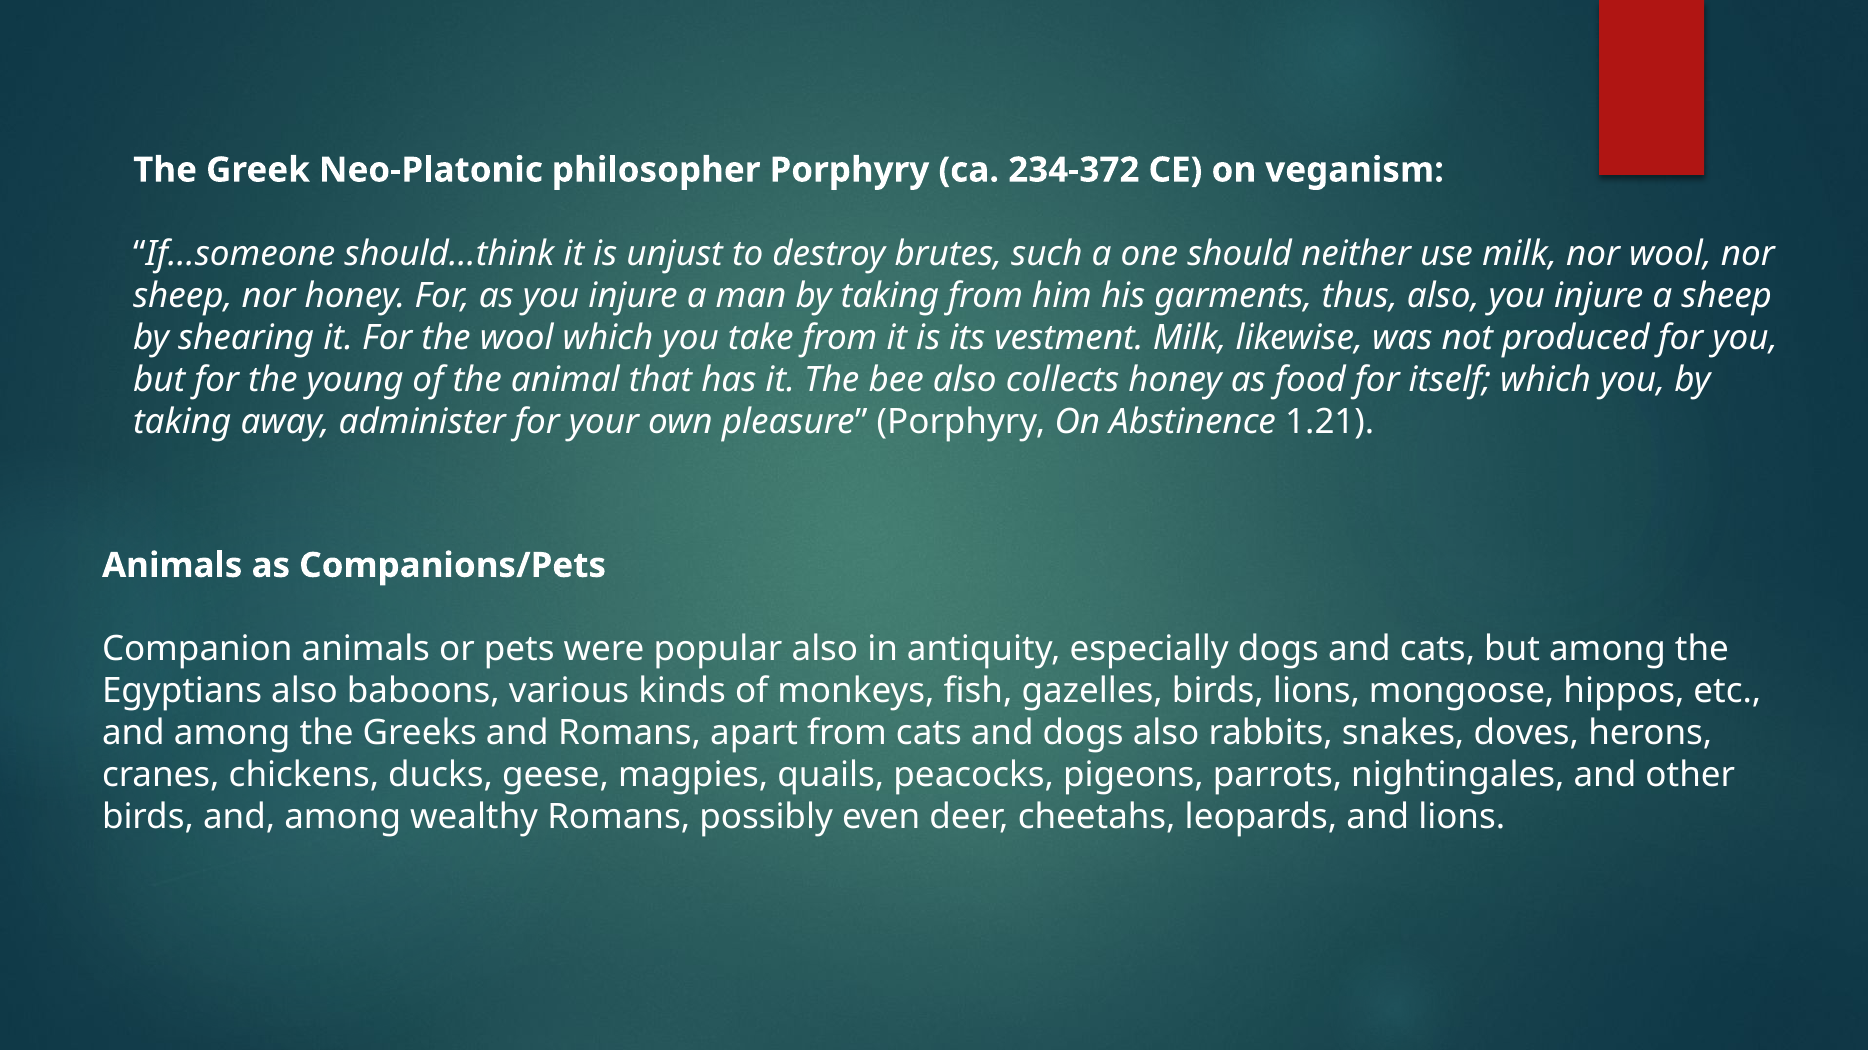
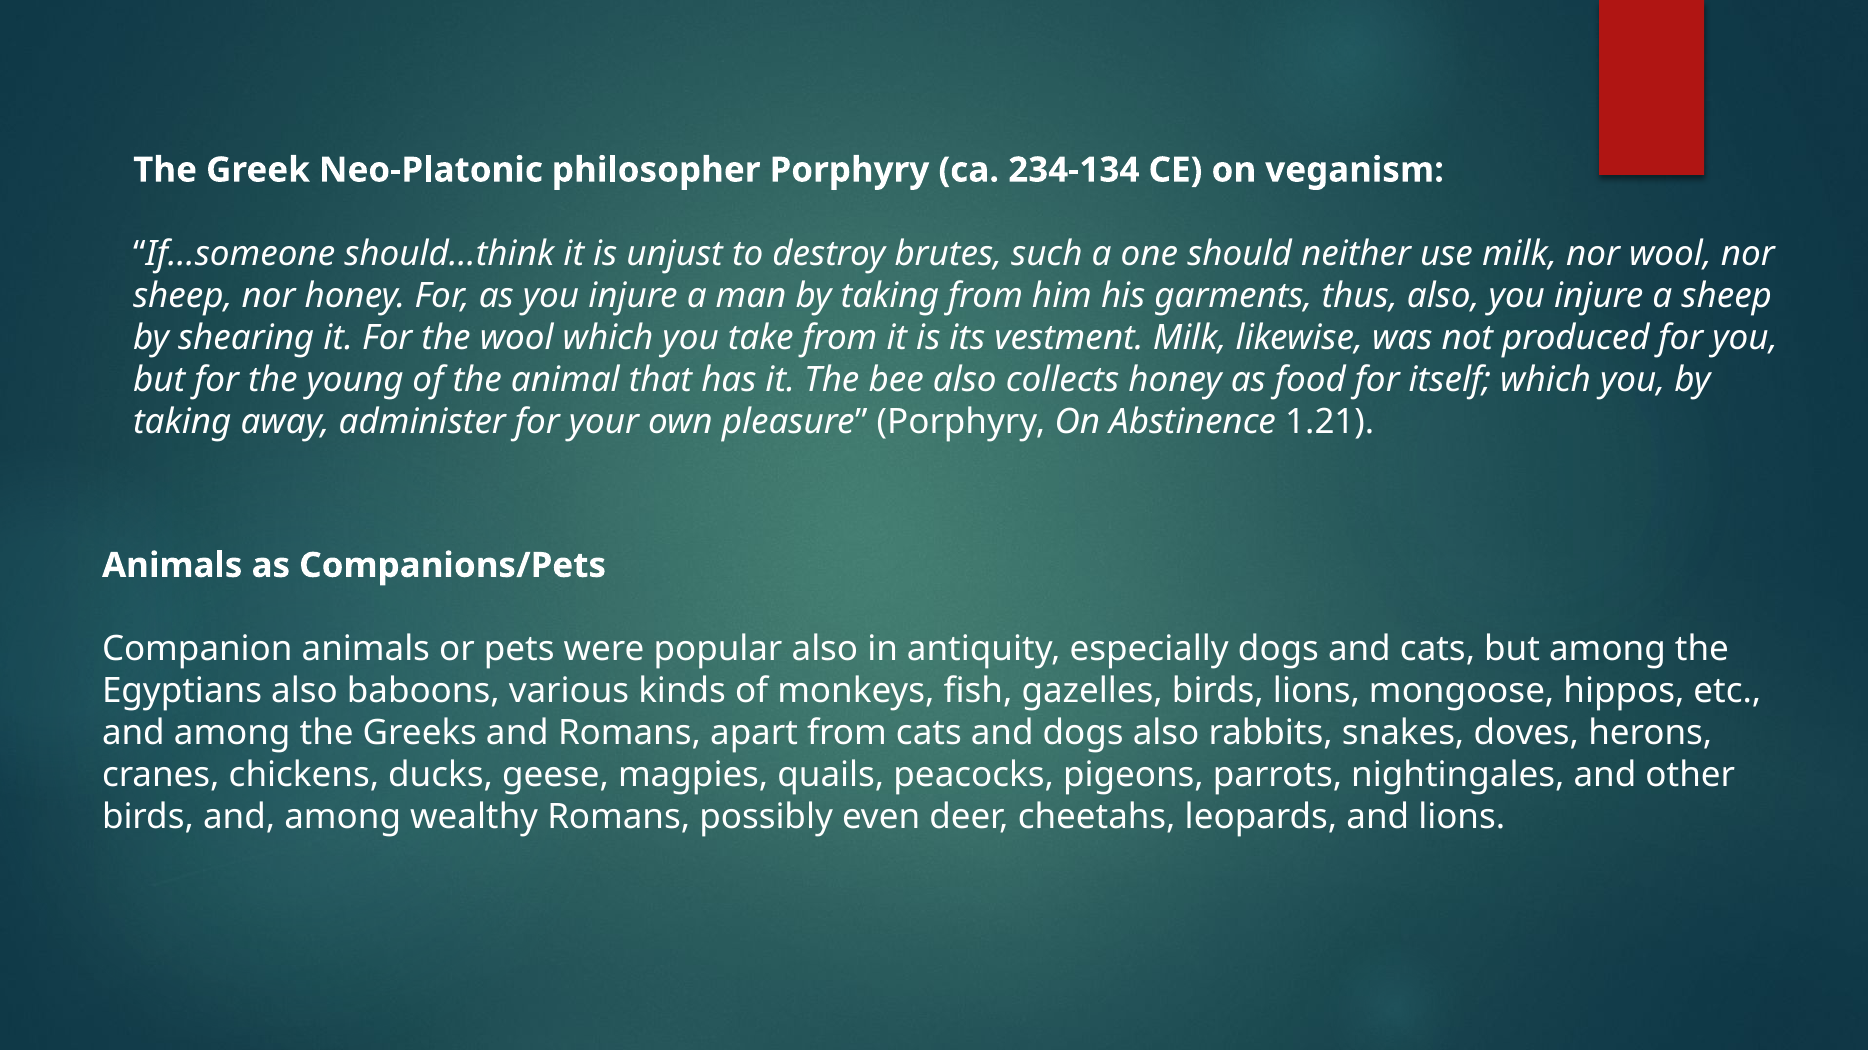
234-372: 234-372 -> 234-134 (1074, 170)
